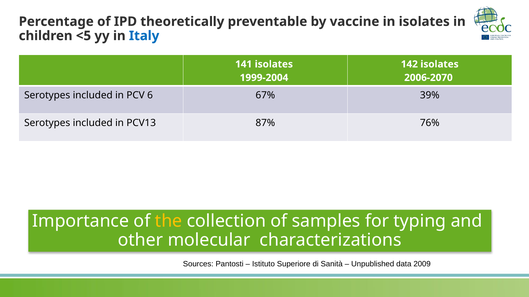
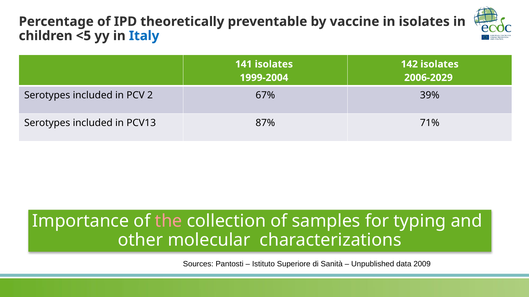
2006-2070: 2006-2070 -> 2006-2029 (428, 78)
6: 6 -> 2 (150, 95)
76%: 76% -> 71% (430, 123)
the colour: yellow -> pink (169, 222)
